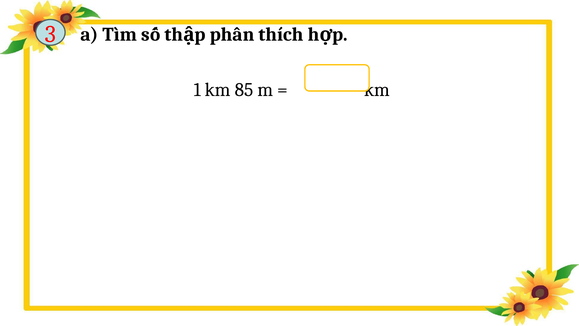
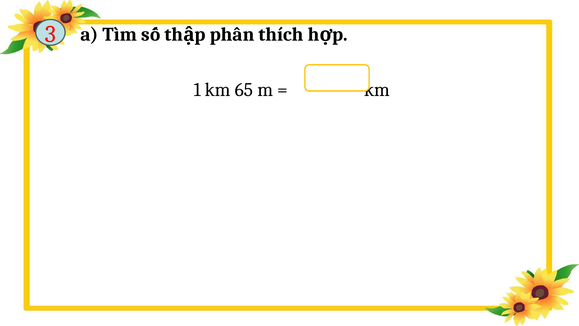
85: 85 -> 65 (244, 90)
